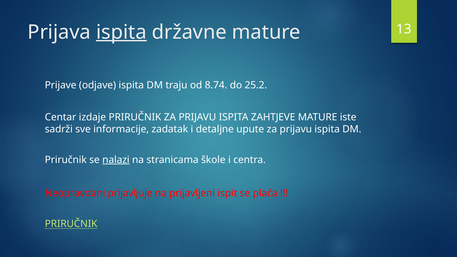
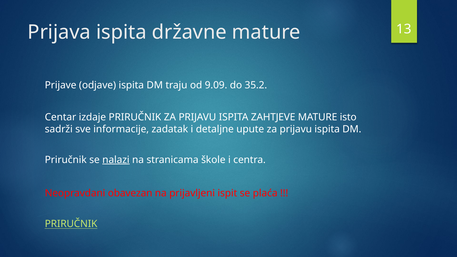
ispita underline: present -> none (121, 32)
8.74: 8.74 -> 9.09 (216, 85)
25.2: 25.2 -> 35.2 (256, 85)
iste: iste -> isto (348, 117)
prijavljuje: prijavljuje -> obavezan (130, 193)
